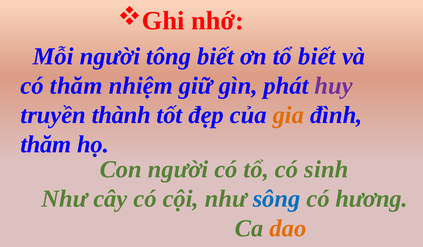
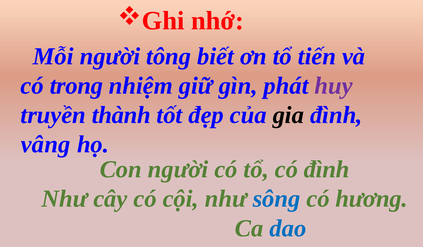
tổ biết: biết -> tiến (317, 56)
có thăm: thăm -> trong (76, 86)
gia colour: orange -> black (288, 115)
thăm: thăm -> vâng (46, 144)
có sinh: sinh -> đình (327, 169)
dao colour: orange -> blue (288, 228)
